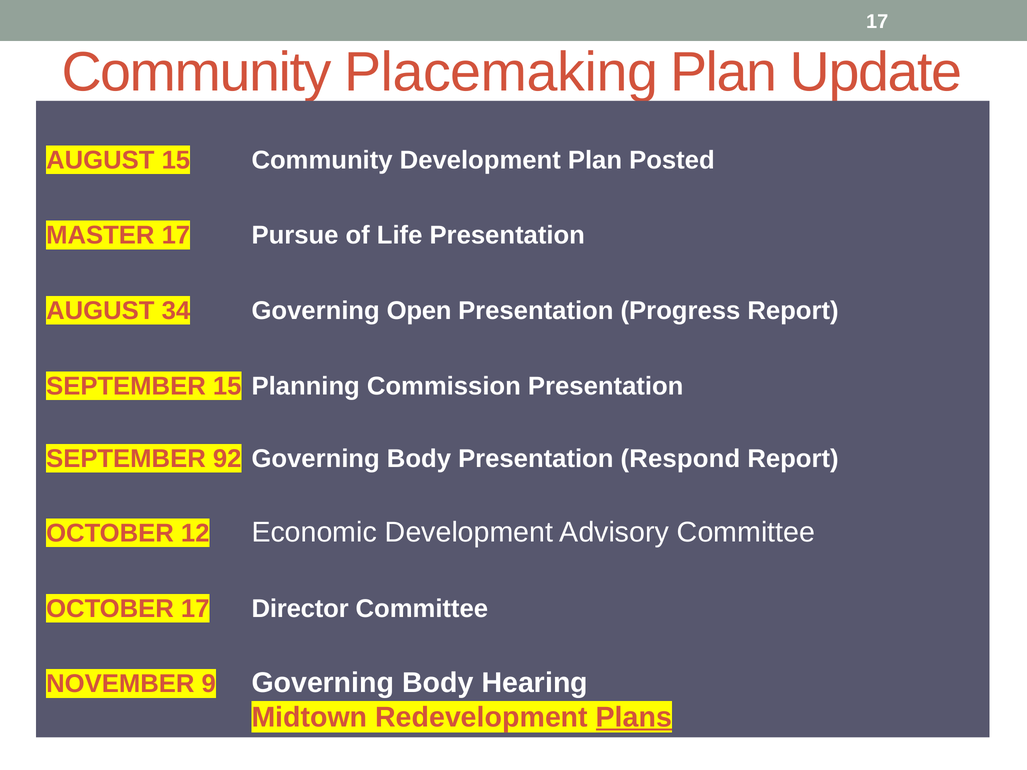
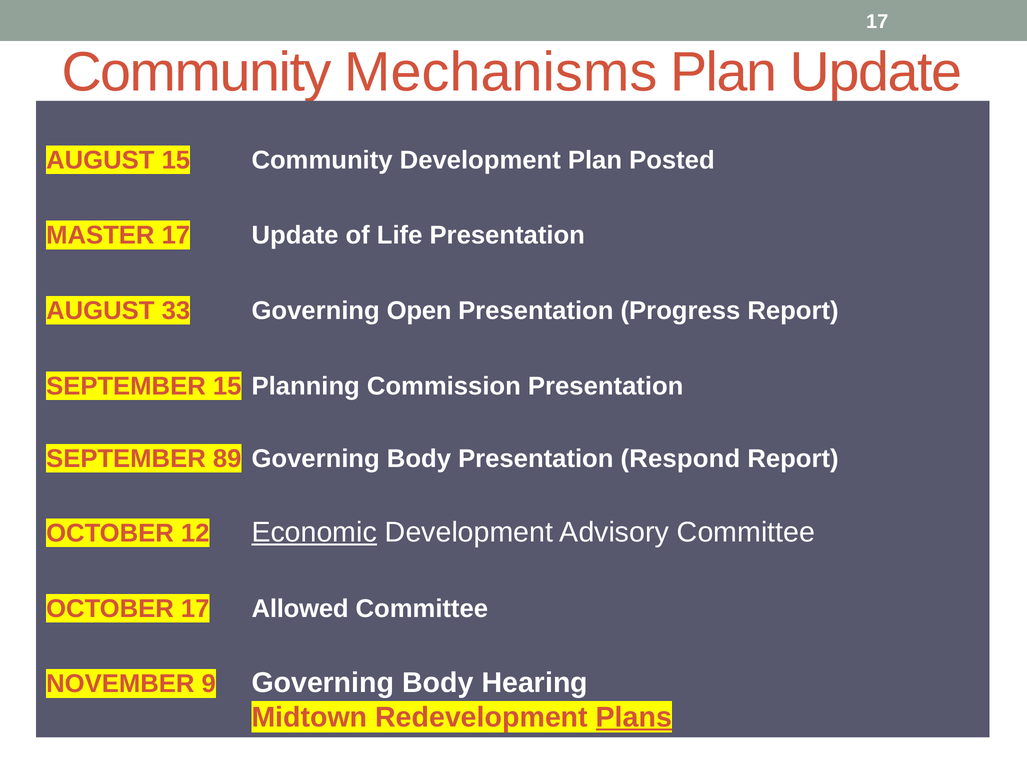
Placemaking: Placemaking -> Mechanisms (501, 72)
17 Pursue: Pursue -> Update (295, 236)
34: 34 -> 33 (176, 311)
92: 92 -> 89 (227, 459)
Economic underline: none -> present (314, 533)
Director: Director -> Allowed (300, 609)
